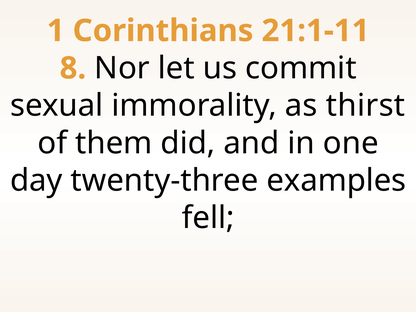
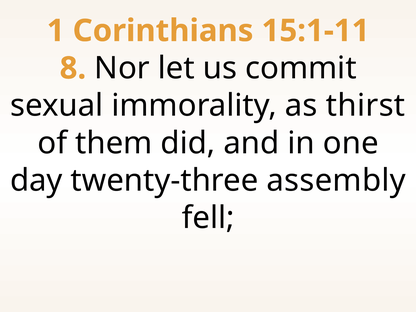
21:1-11: 21:1-11 -> 15:1-11 (316, 31)
examples: examples -> assembly (336, 181)
